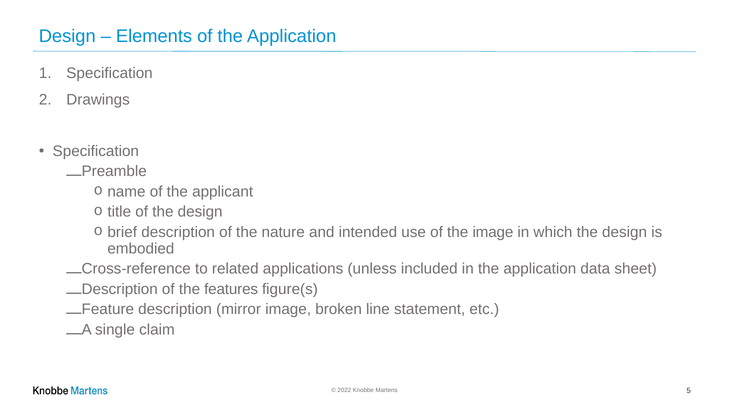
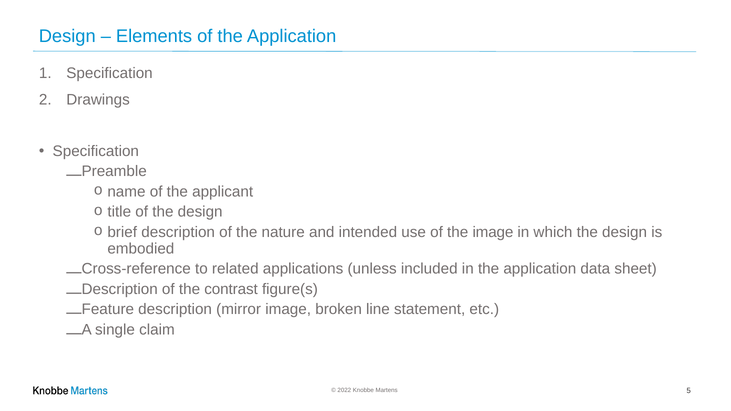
features: features -> contrast (231, 289)
